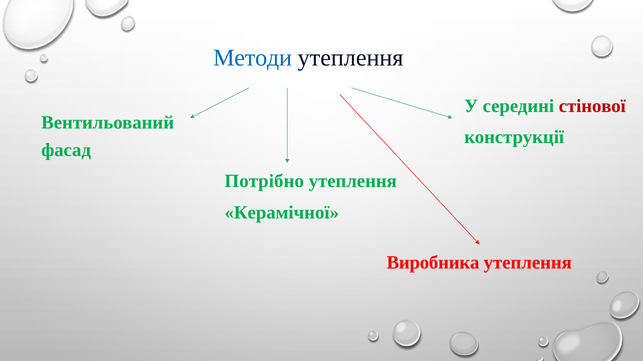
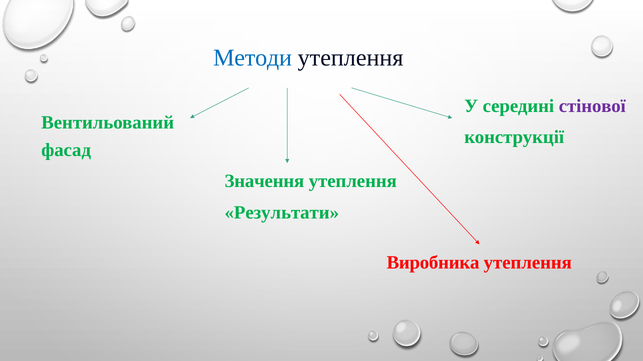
стінової colour: red -> purple (592, 106)
Потрібно: Потрібно -> Значення (264, 182)
Керамічної: Керамічної -> Результати (282, 213)
